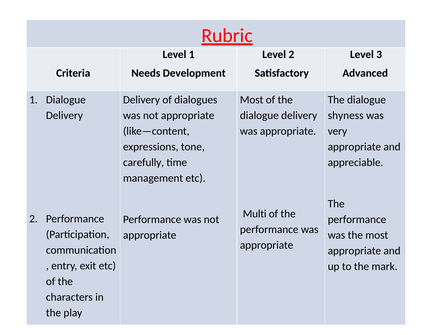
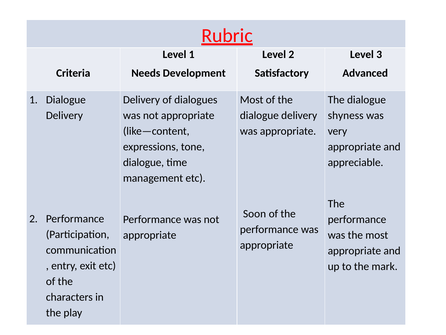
carefully: carefully -> dialogue (144, 162)
Multi: Multi -> Soon (255, 213)
